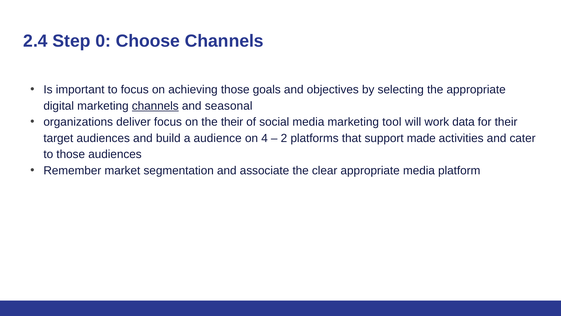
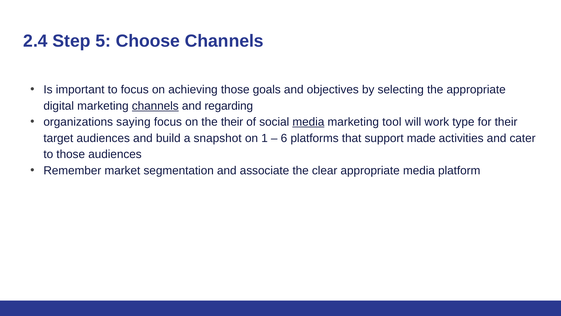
0: 0 -> 5 (103, 41)
seasonal: seasonal -> regarding (229, 106)
deliver: deliver -> saying (133, 122)
media underline: none -> present (308, 122)
data: data -> type (463, 122)
audience: audience -> snapshot (218, 138)
4: 4 -> 1 (265, 138)
2: 2 -> 6 (284, 138)
